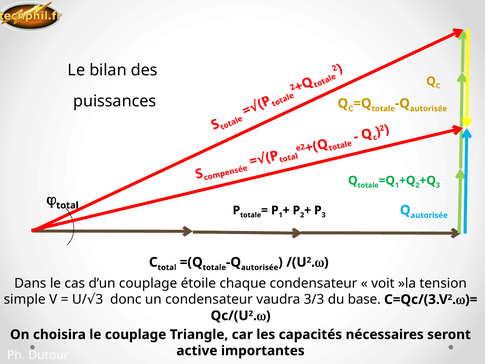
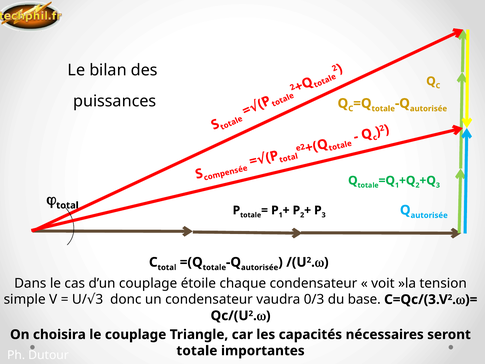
3/3: 3/3 -> 0/3 (314, 299)
active: active -> totale (197, 351)
